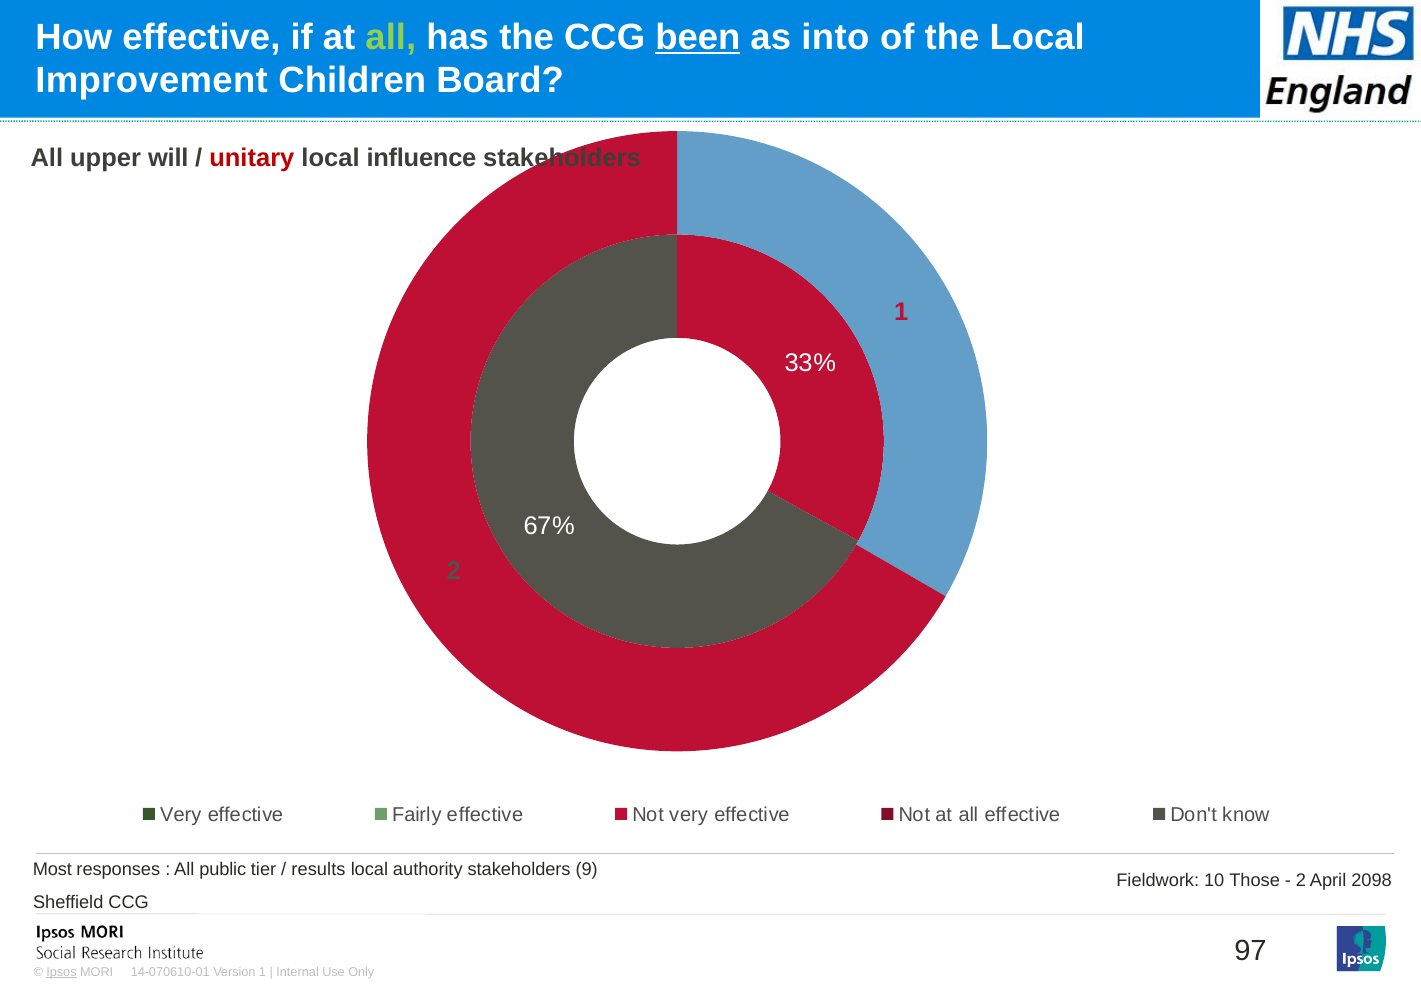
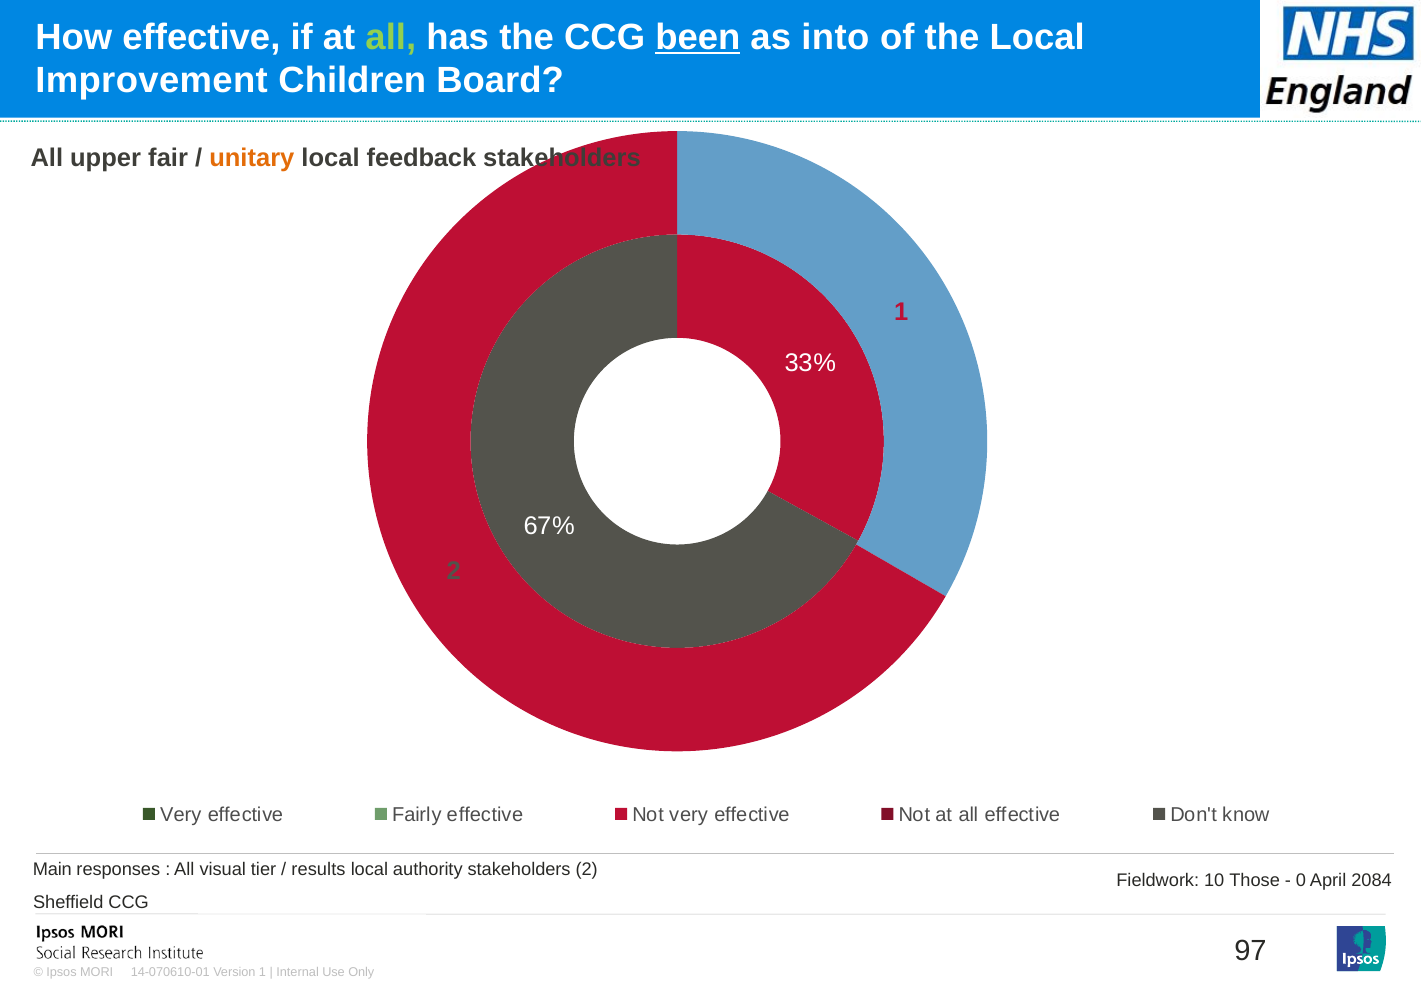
will: will -> fair (168, 158)
unitary colour: red -> orange (252, 158)
influence: influence -> feedback (421, 158)
Most: Most -> Main (52, 869)
public: public -> visual (223, 869)
stakeholders 9: 9 -> 2 (587, 869)
2: 2 -> 0 (1301, 880)
2098: 2098 -> 2084 (1372, 880)
Ipsos underline: present -> none (61, 972)
